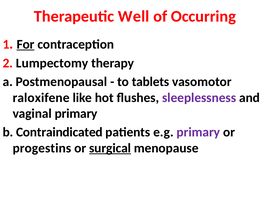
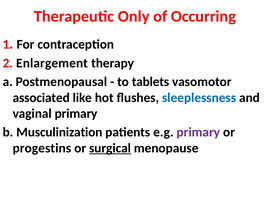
Well: Well -> Only (134, 16)
For underline: present -> none (26, 44)
Lumpectomy: Lumpectomy -> Enlargement (52, 63)
raloxifene: raloxifene -> associated (41, 98)
sleeplessness colour: purple -> blue (199, 98)
Contraindicated: Contraindicated -> Musculinization (59, 132)
